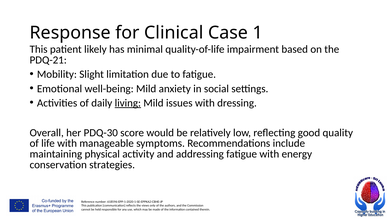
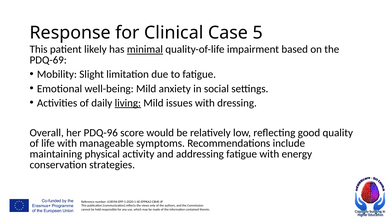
1: 1 -> 5 (258, 33)
minimal underline: none -> present (145, 49)
PDQ-21: PDQ-21 -> PDQ-69 (48, 60)
PDQ-30: PDQ-30 -> PDQ-96 (101, 133)
